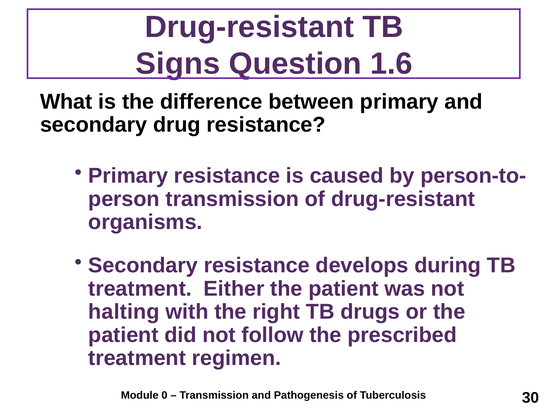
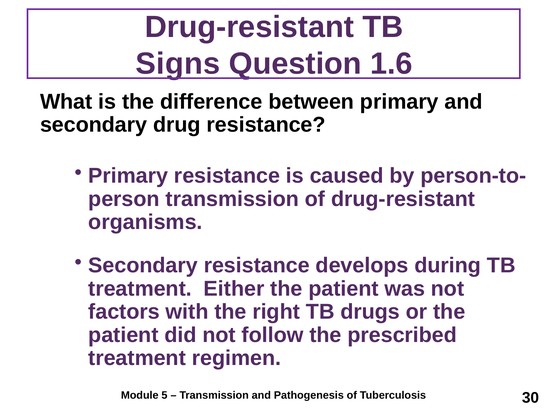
halting: halting -> factors (124, 312)
0: 0 -> 5 (164, 395)
